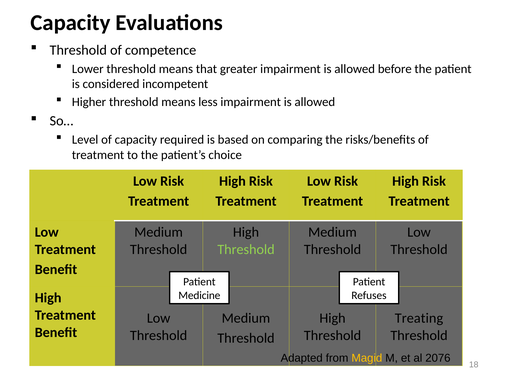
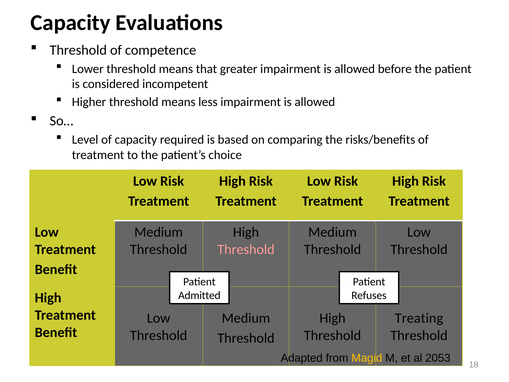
Threshold colour: light green -> pink (246, 249)
Medicine: Medicine -> Admitted (199, 295)
2076: 2076 -> 2053 (438, 358)
